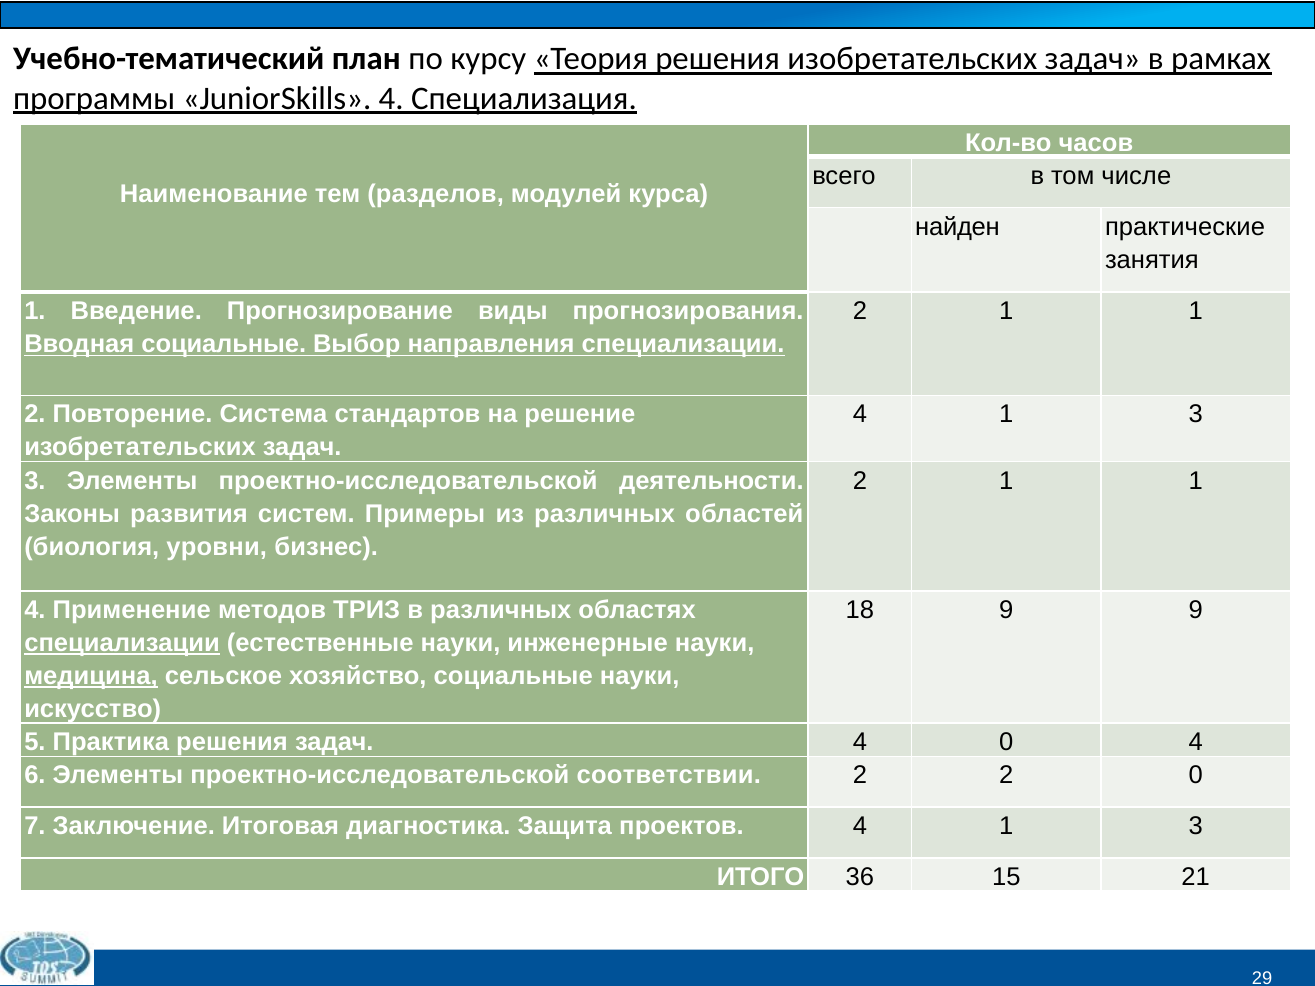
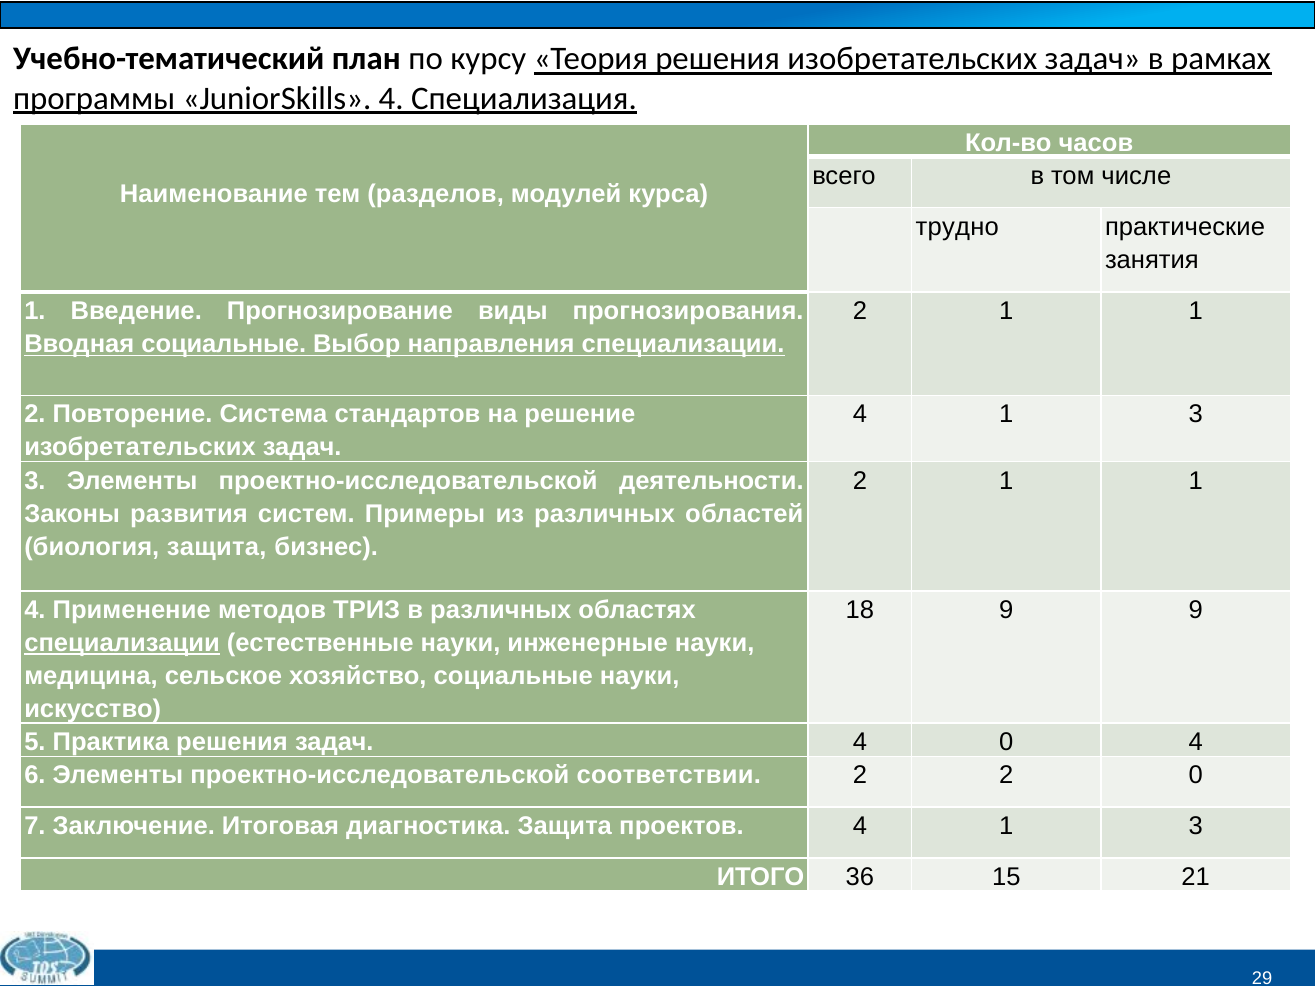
найден: найден -> трудно (957, 227)
биология уровни: уровни -> защита (217, 547)
медицина underline: present -> none (91, 676)
